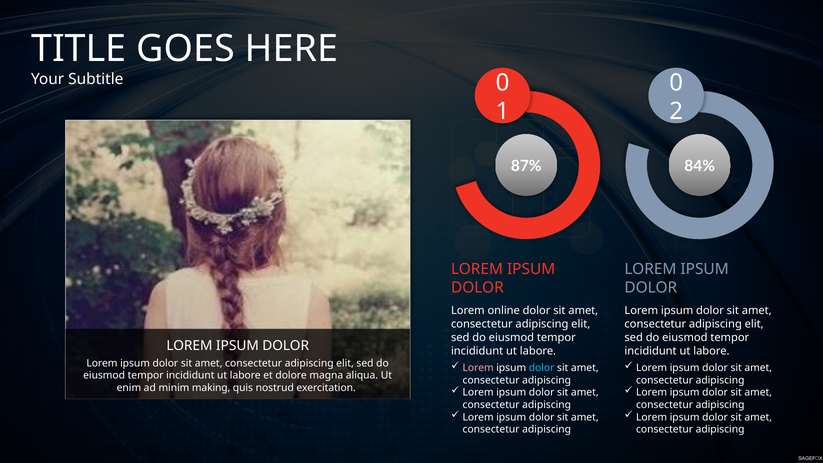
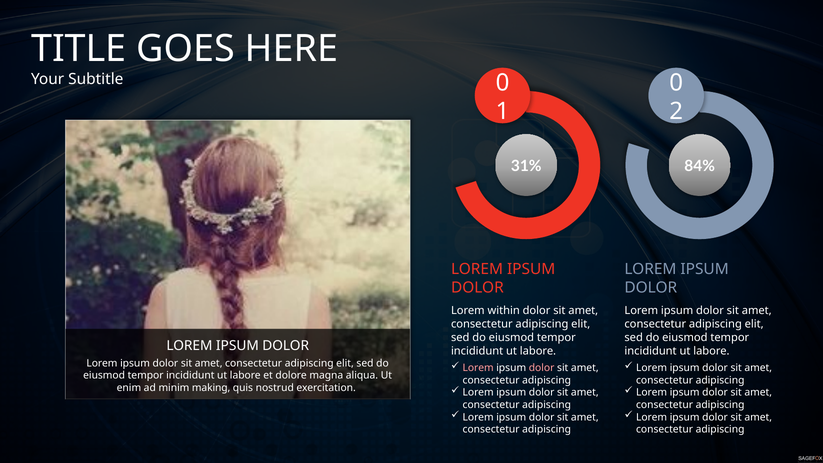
87%: 87% -> 31% (526, 166)
online: online -> within (504, 311)
dolor colour: light blue -> pink (542, 368)
